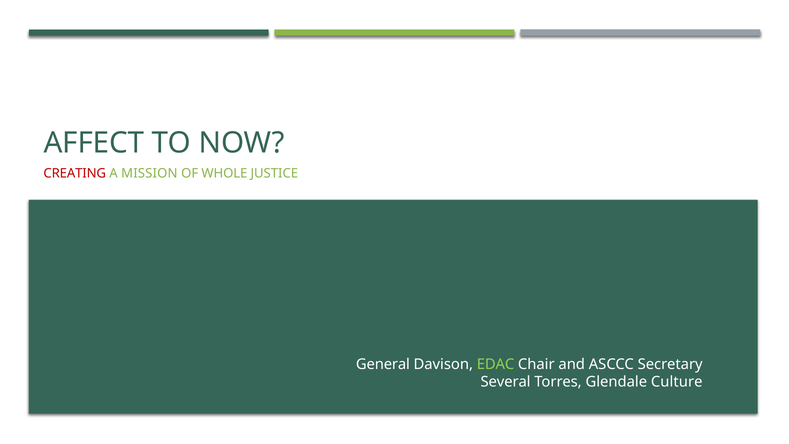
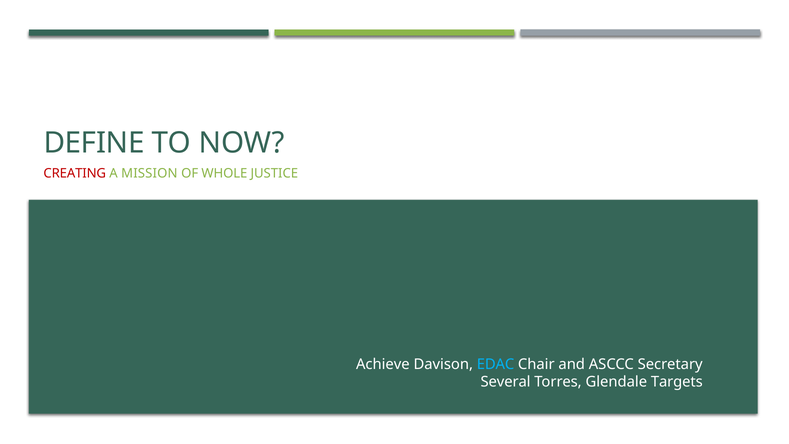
AFFECT: AFFECT -> DEFINE (94, 143)
General: General -> Achieve (383, 364)
EDAC colour: light green -> light blue (496, 364)
Culture: Culture -> Targets (677, 382)
